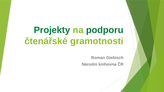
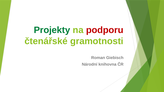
podporu colour: green -> red (105, 30)
